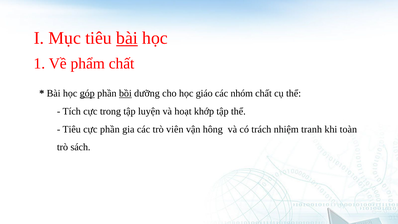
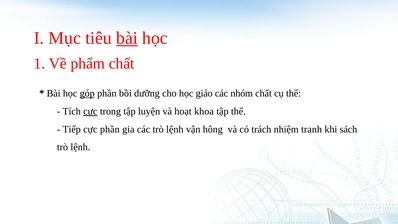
bồi underline: present -> none (125, 93)
cực underline: none -> present (90, 111)
khớp: khớp -> khoa (204, 111)
Tiêu: Tiêu -> Tiếp (72, 129)
các trò viên: viên -> lệnh (175, 129)
toàn: toàn -> sách (348, 129)
sách: sách -> lệnh (80, 147)
